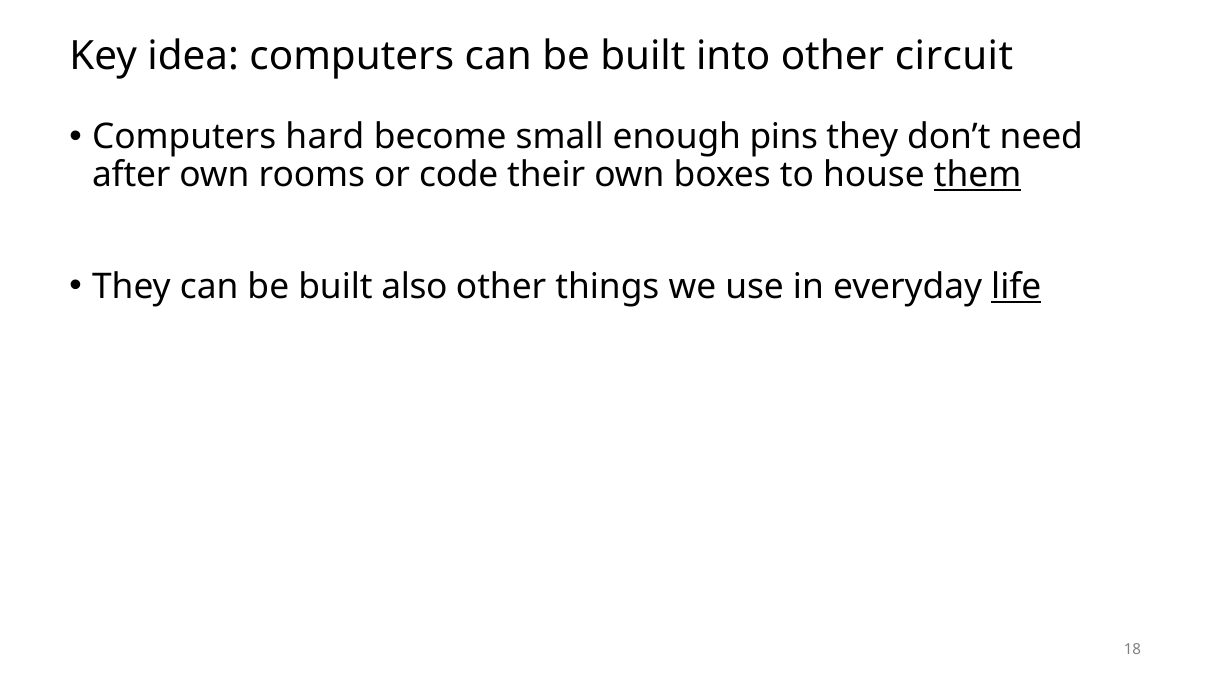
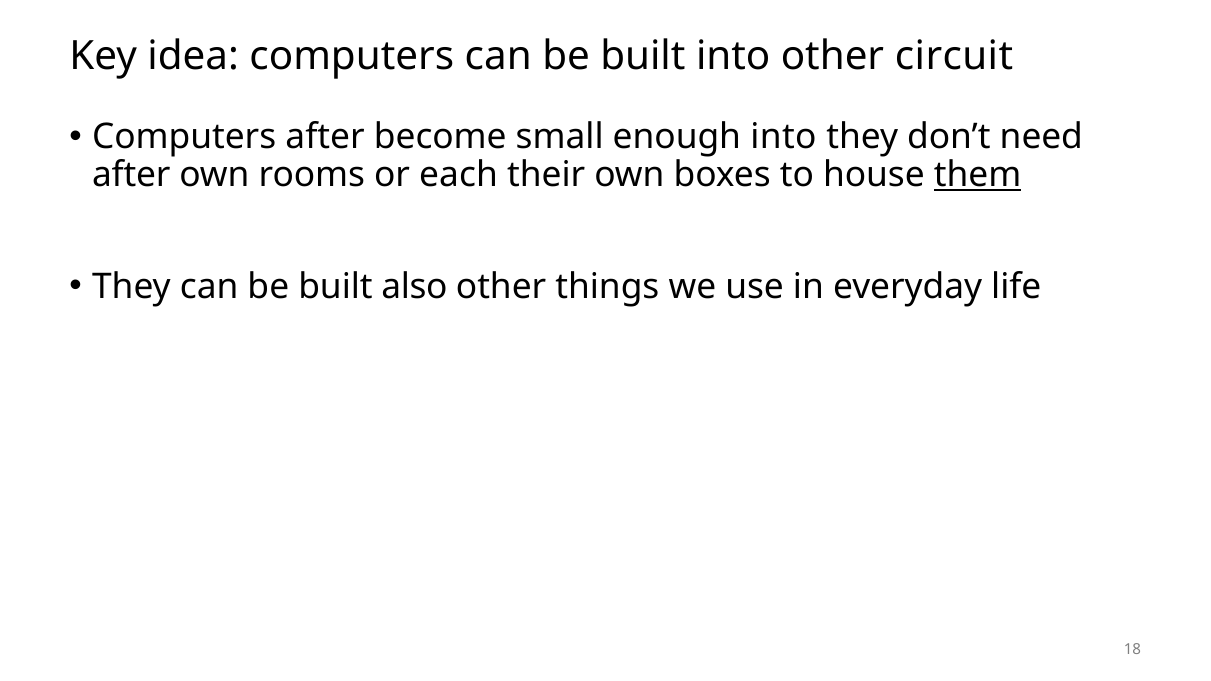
Computers hard: hard -> after (325, 137)
enough pins: pins -> into (783, 137)
code: code -> each (459, 175)
life underline: present -> none (1016, 287)
